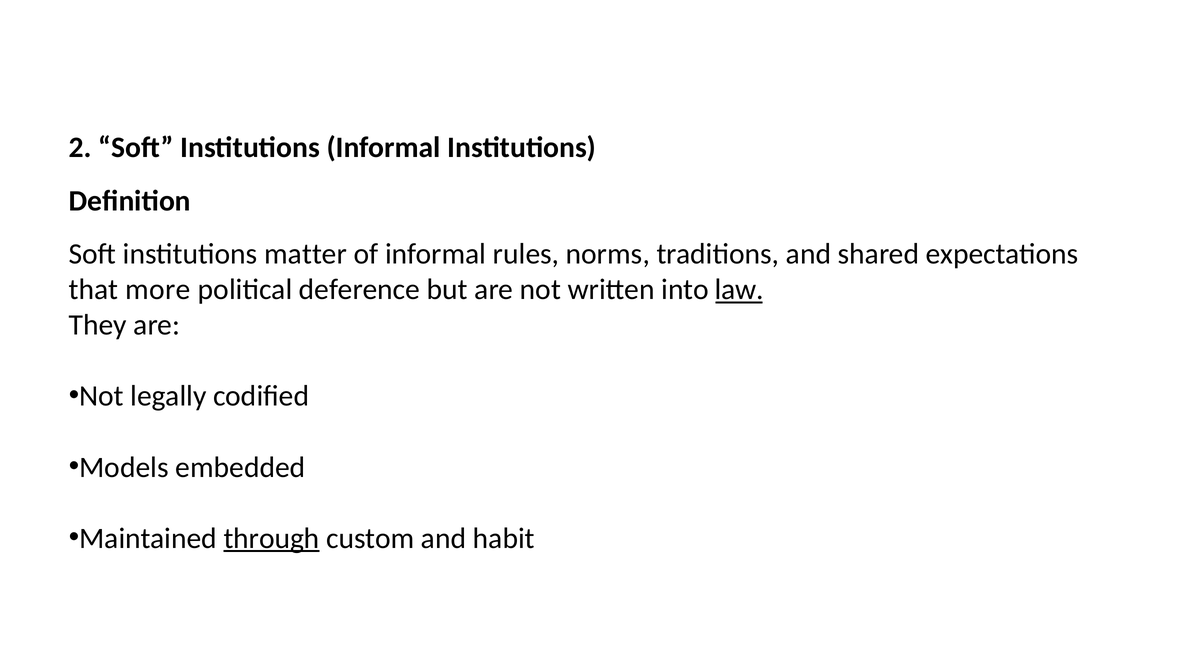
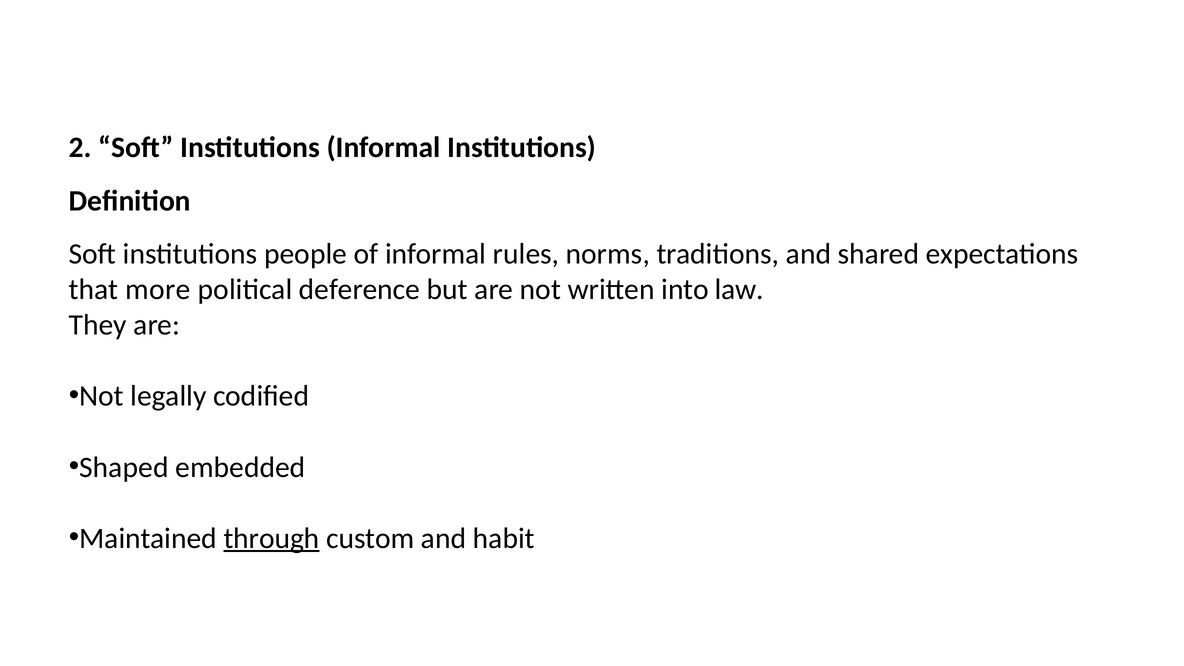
matter: matter -> people (306, 254)
law underline: present -> none (739, 290)
Models: Models -> Shaped (124, 467)
